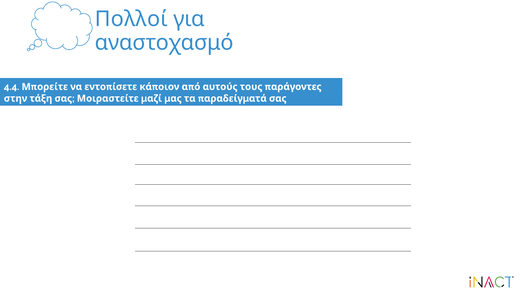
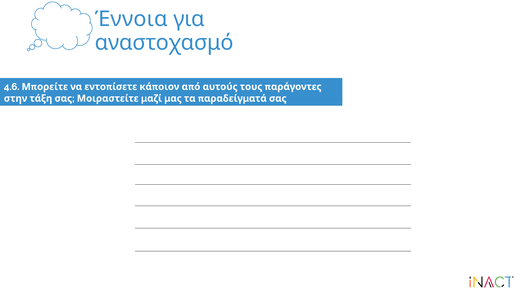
Πολλοί: Πολλοί -> Έννοια (131, 19)
4.4: 4.4 -> 4.6 (12, 87)
